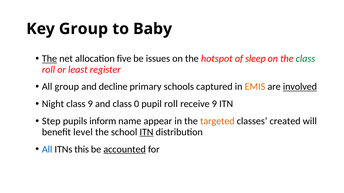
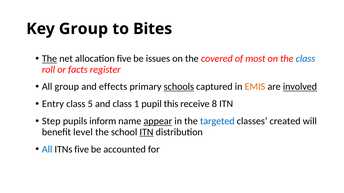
Baby: Baby -> Bites (153, 29)
hotspot: hotspot -> covered (217, 59)
sleep: sleep -> most (255, 59)
class colour: green -> blue (305, 59)
least: least -> facts (78, 70)
decline: decline -> effects (113, 87)
schools underline: none -> present (179, 87)
Night: Night -> Entry (53, 104)
class 9: 9 -> 5 (90, 104)
0: 0 -> 1 (137, 104)
pupil roll: roll -> this (171, 104)
receive 9: 9 -> 8 (214, 104)
appear underline: none -> present (158, 121)
targeted colour: orange -> blue (217, 121)
ITNs this: this -> five (82, 150)
accounted underline: present -> none (125, 150)
